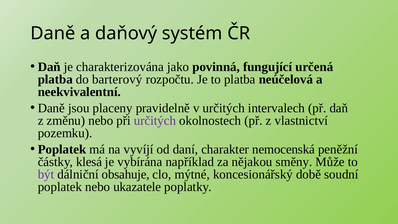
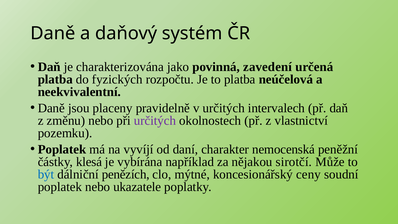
fungující: fungující -> zavedení (268, 67)
barterový: barterový -> fyzických (117, 79)
směny: směny -> sirotčí (294, 162)
být colour: purple -> blue (46, 174)
obsahuje: obsahuje -> penězích (126, 174)
době: době -> ceny (308, 174)
